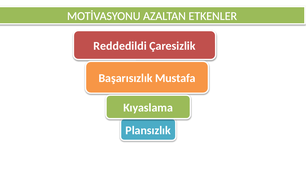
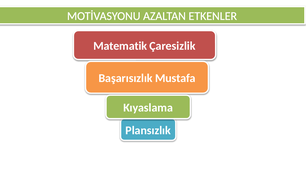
Reddedildi: Reddedildi -> Matematik (120, 46)
